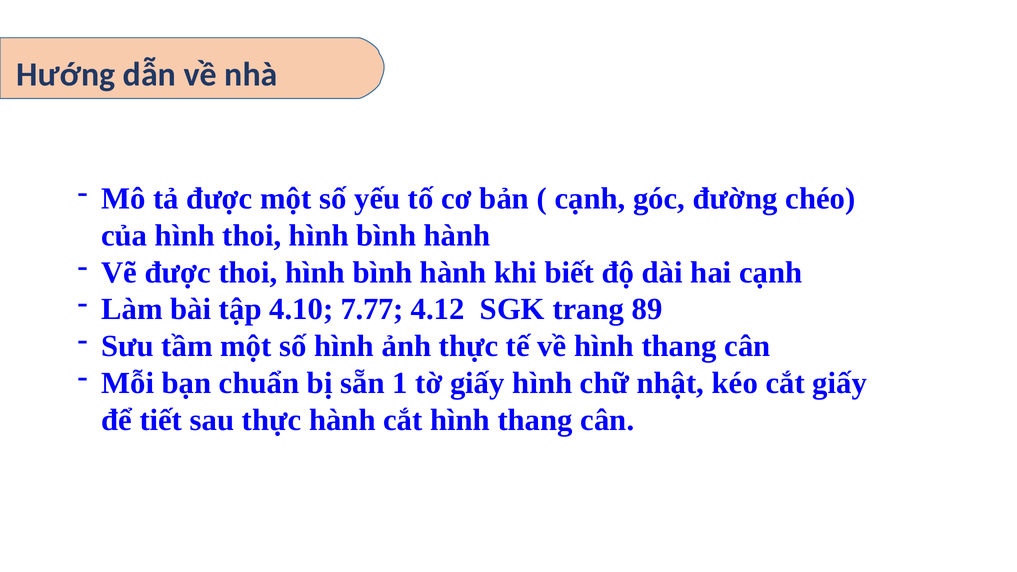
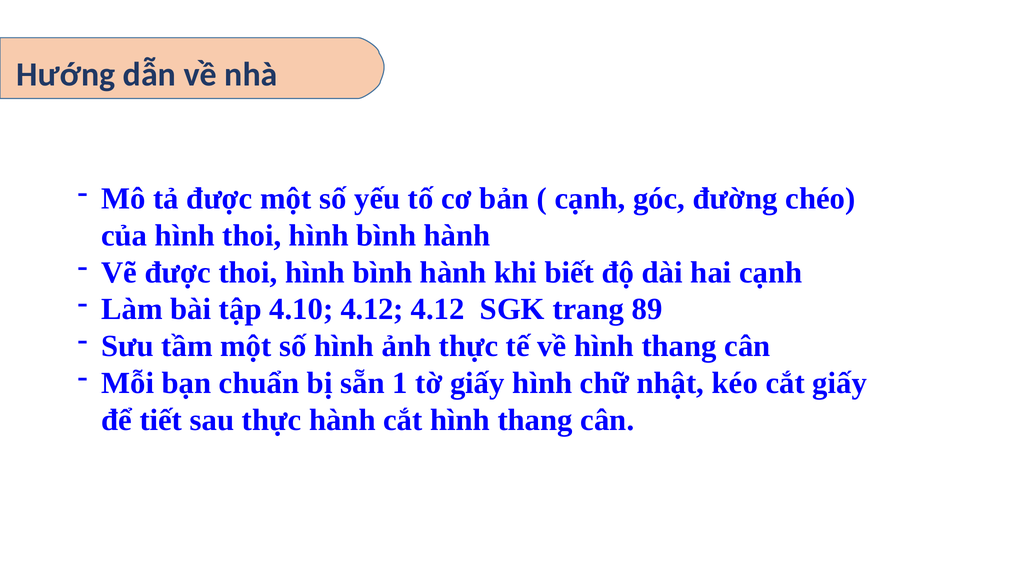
4.10 7.77: 7.77 -> 4.12 (372, 309)
